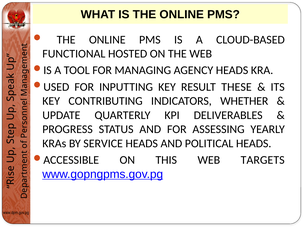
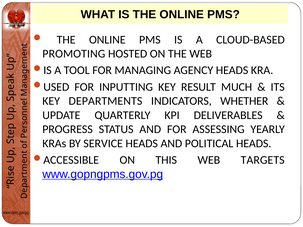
FUNCTIONAL: FUNCTIONAL -> PROMOTING (74, 54)
THESE: THESE -> MUCH (237, 87)
CONTRIBUTING: CONTRIBUTING -> DEPARTMENTS (105, 101)
